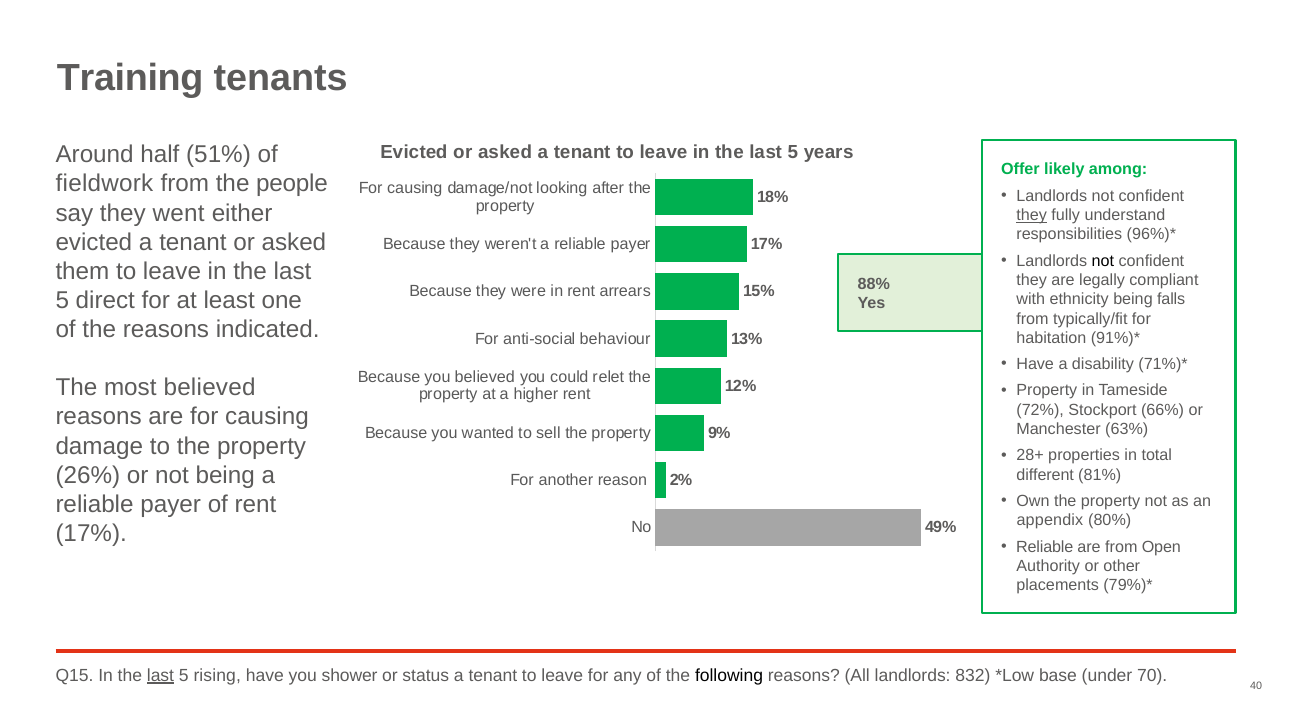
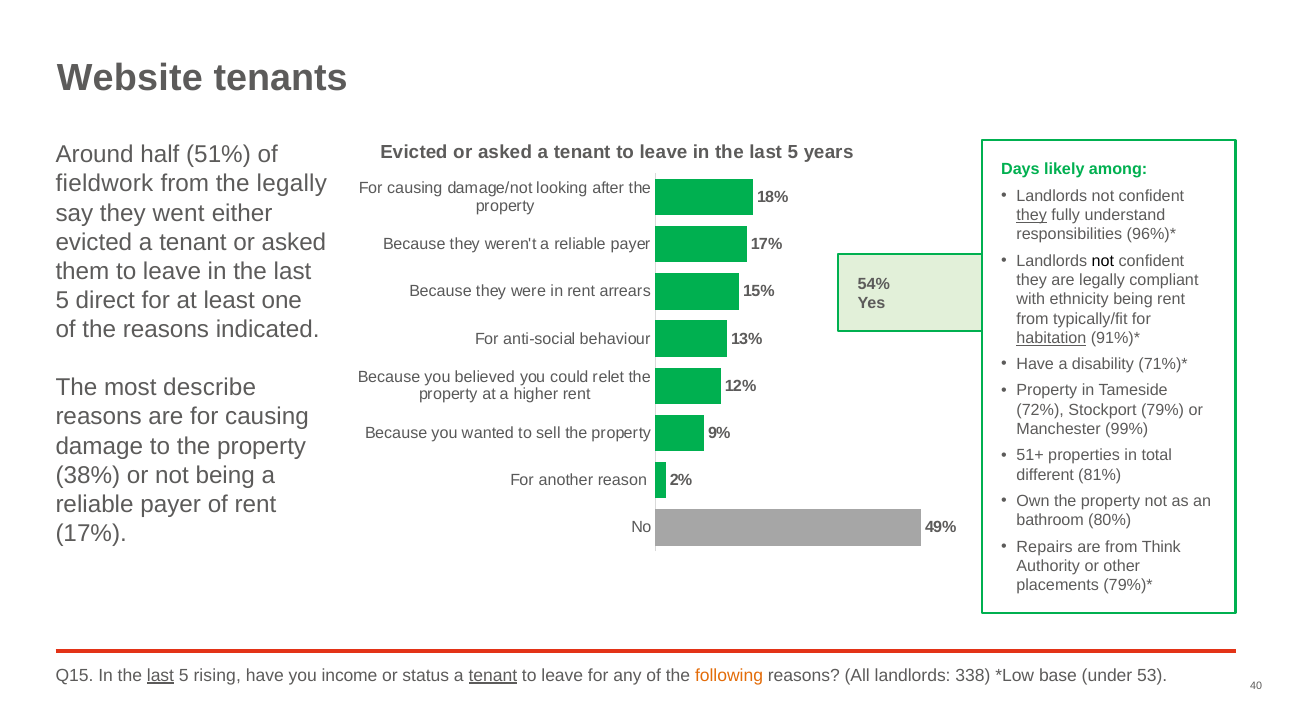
Training: Training -> Website (130, 78)
Offer: Offer -> Days (1020, 170)
the people: people -> legally (292, 184)
88%: 88% -> 54% (874, 284)
being falls: falls -> rent (1171, 299)
habitation underline: none -> present (1051, 338)
most believed: believed -> describe (210, 388)
66%: 66% -> 79% (1163, 410)
63%: 63% -> 99% (1127, 429)
28+: 28+ -> 51+ (1030, 455)
26%: 26% -> 38% (88, 475)
appendix: appendix -> bathroom (1050, 520)
Reliable: Reliable -> Repairs (1045, 547)
Open: Open -> Think (1161, 547)
shower: shower -> income (350, 675)
tenant underline: none -> present (493, 675)
following colour: black -> orange (729, 675)
832: 832 -> 338 (973, 675)
70: 70 -> 53 (1152, 675)
